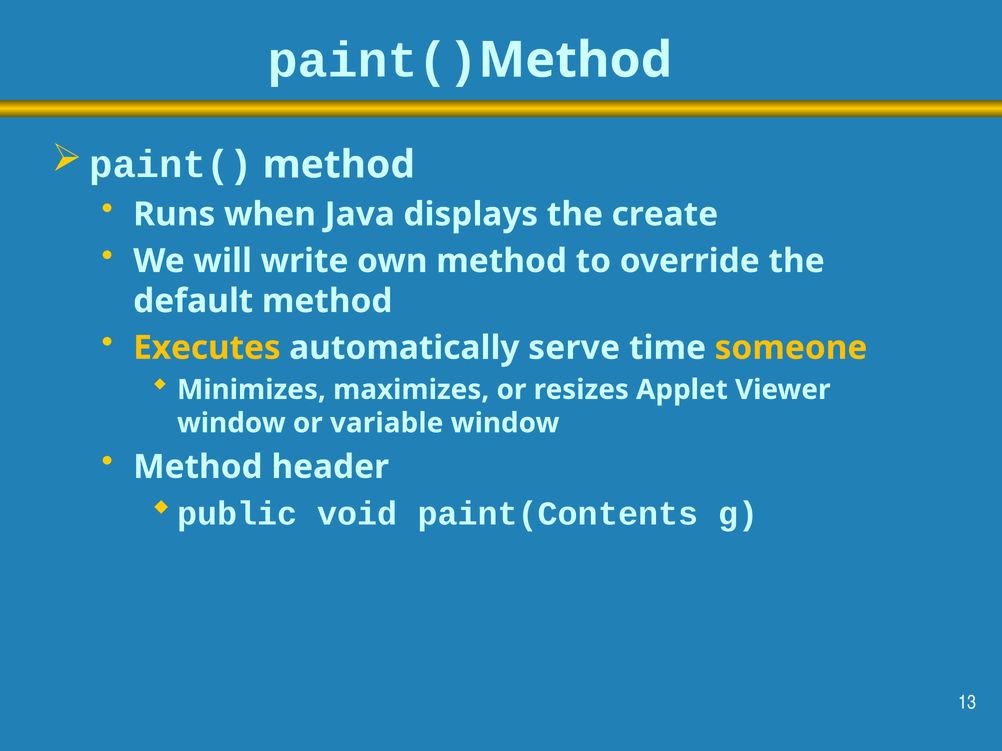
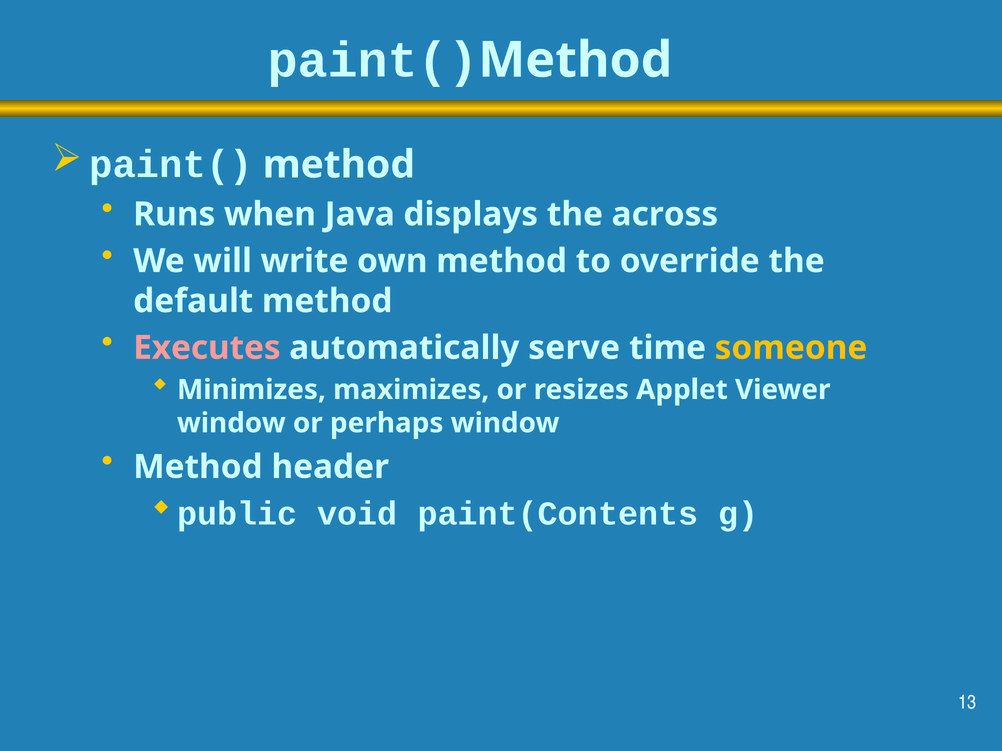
create: create -> across (665, 214)
Executes colour: yellow -> pink (207, 348)
variable: variable -> perhaps (387, 423)
